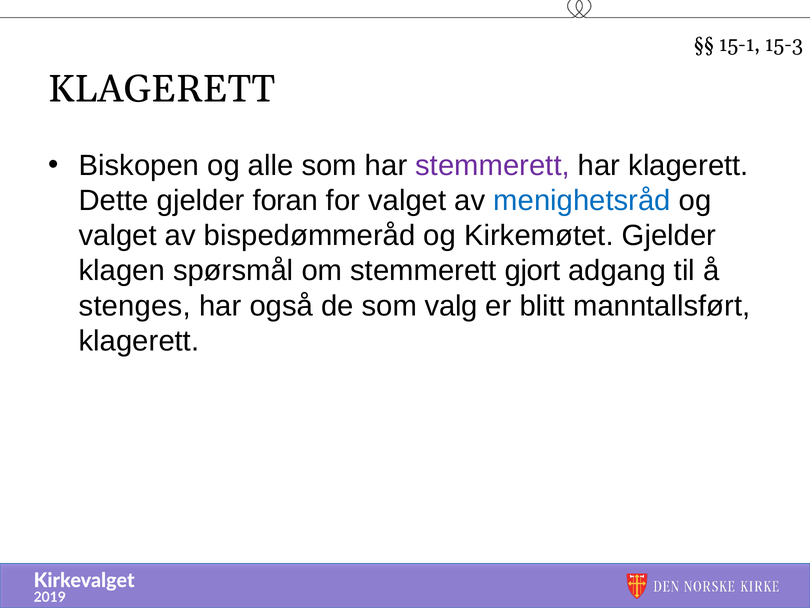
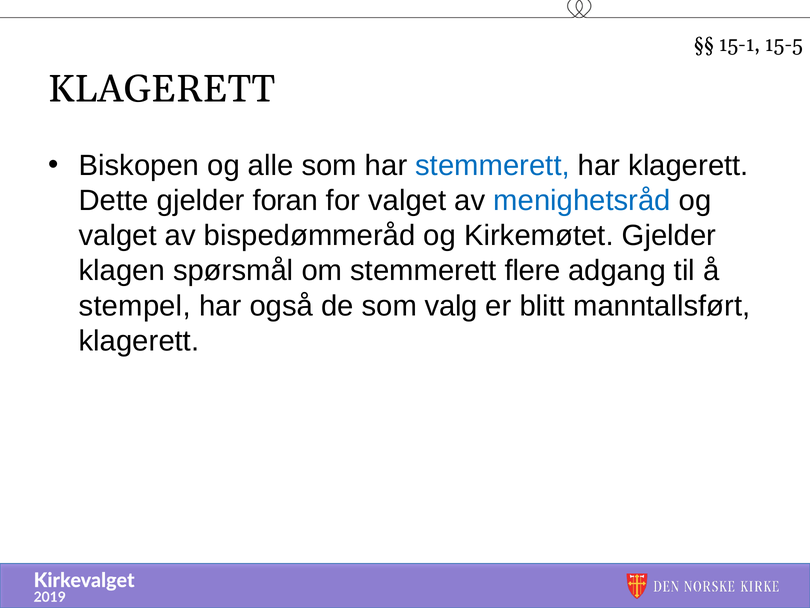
15-3: 15-3 -> 15-5 (784, 44)
stemmerett colour: purple -> blue (493, 165)
gjort: gjort -> flere (533, 271)
stenges: stenges -> stempel (135, 306)
